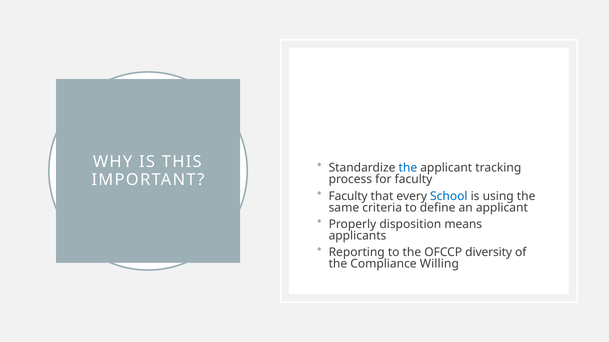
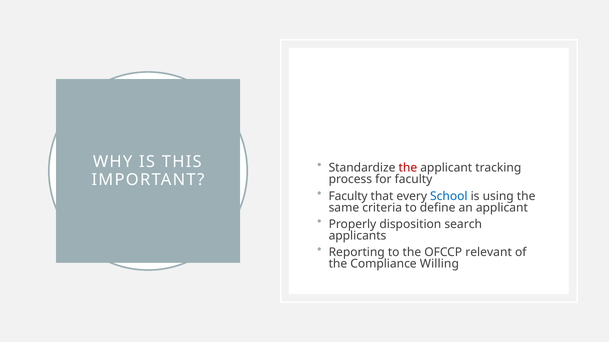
the colour: blue -> red (408, 168)
means: means -> search (463, 225)
diversity: diversity -> relevant (489, 253)
